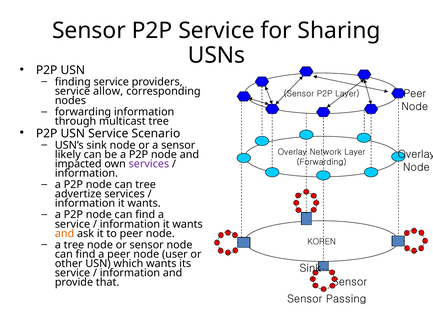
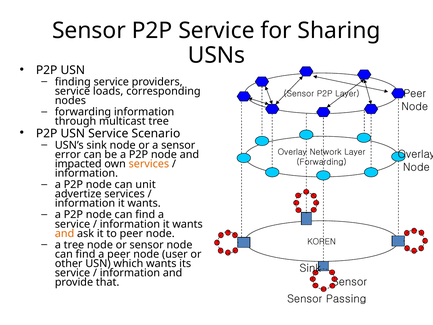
allow: allow -> loads (108, 91)
likely: likely -> error (68, 155)
services colour: purple -> orange (149, 164)
can tree: tree -> unit (146, 185)
